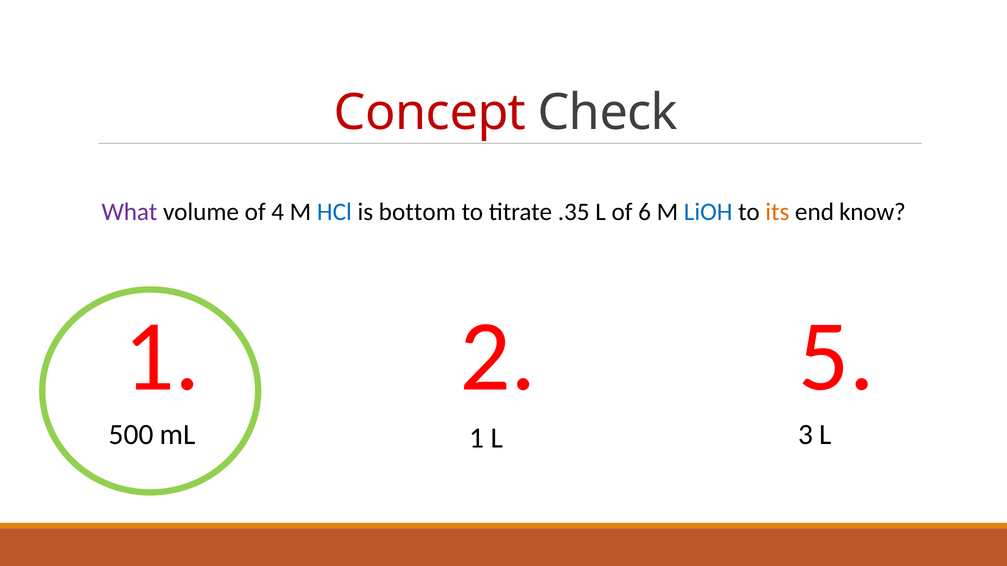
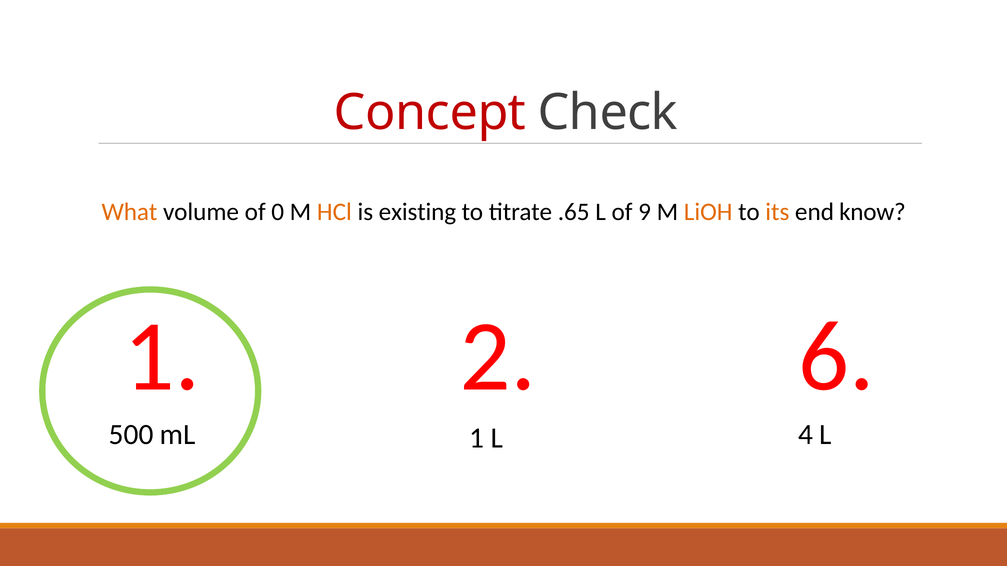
What colour: purple -> orange (129, 212)
4: 4 -> 0 (278, 212)
HCl colour: blue -> orange (334, 212)
bottom: bottom -> existing (417, 212)
.35: .35 -> .65 (574, 212)
6: 6 -> 9 (645, 212)
LiOH colour: blue -> orange (708, 212)
5: 5 -> 6 (836, 357)
3: 3 -> 4 (805, 435)
